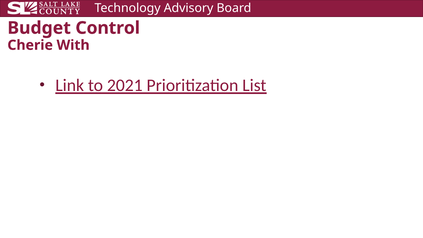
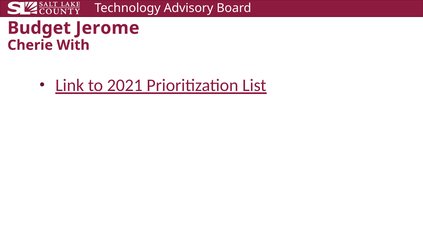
Control: Control -> Jerome (107, 28)
